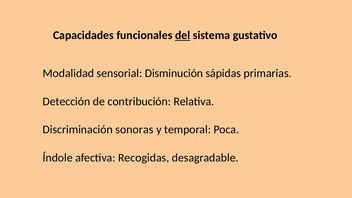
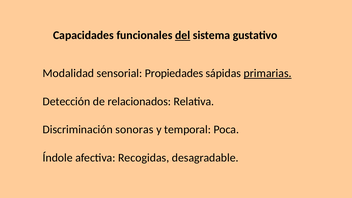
Disminución: Disminución -> Propiedades (174, 73)
primarias underline: none -> present (268, 73)
contribución: contribución -> relacionados (139, 101)
